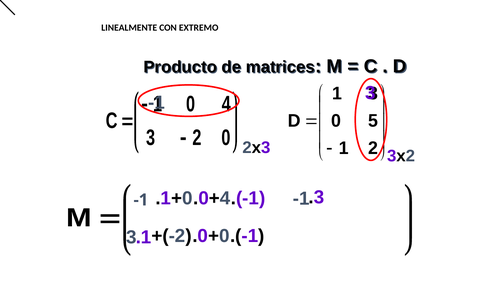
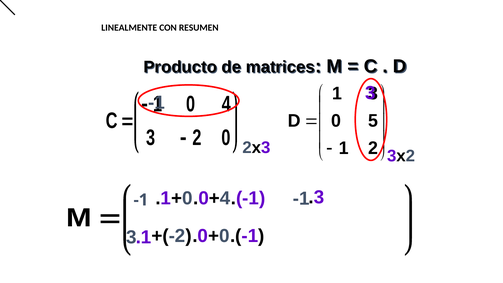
EXTREMO: EXTREMO -> RESUMEN (199, 28)
